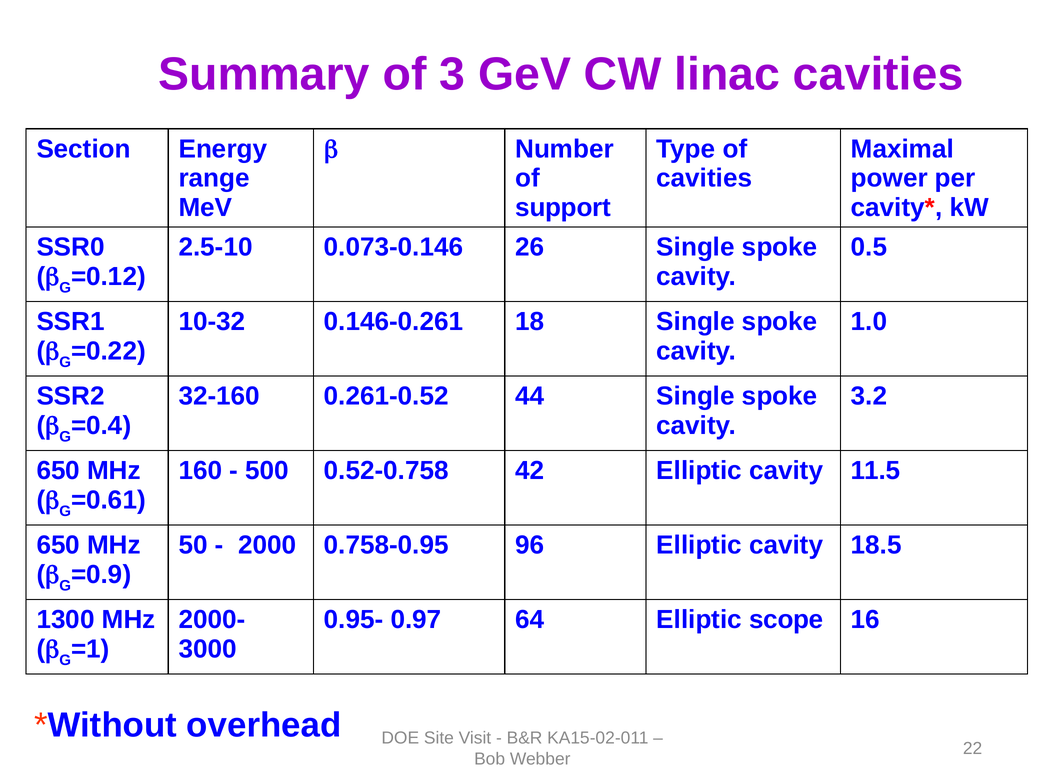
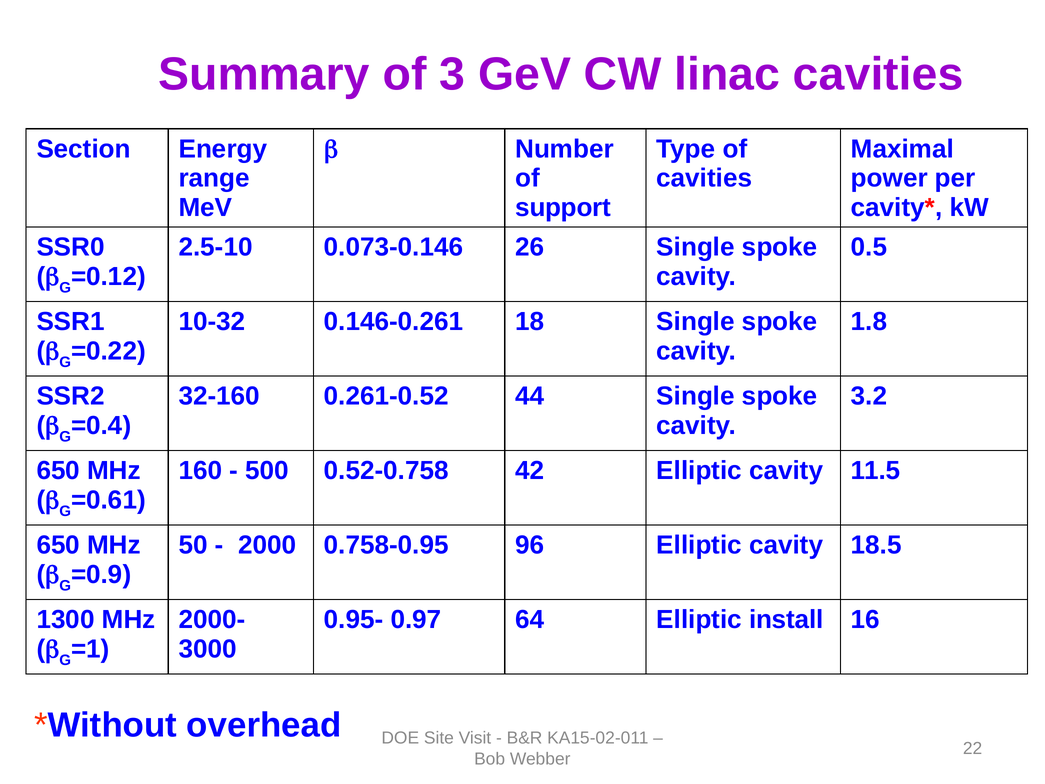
1.0: 1.0 -> 1.8 (869, 322)
scope: scope -> install (786, 619)
